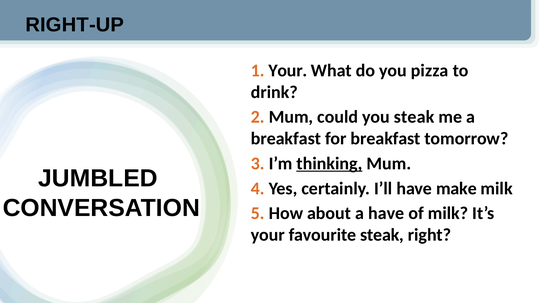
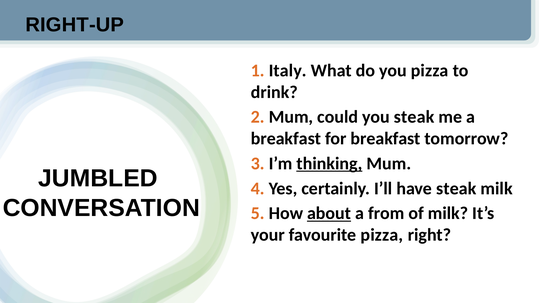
1 Your: Your -> Italy (288, 71)
have make: make -> steak (456, 189)
about underline: none -> present (329, 214)
a have: have -> from (386, 214)
favourite steak: steak -> pizza (382, 235)
